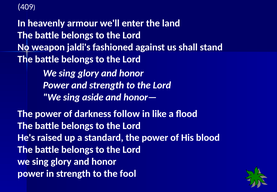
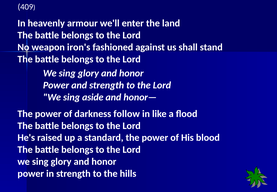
jaldi's: jaldi's -> iron's (79, 47)
fool: fool -> hills (128, 173)
